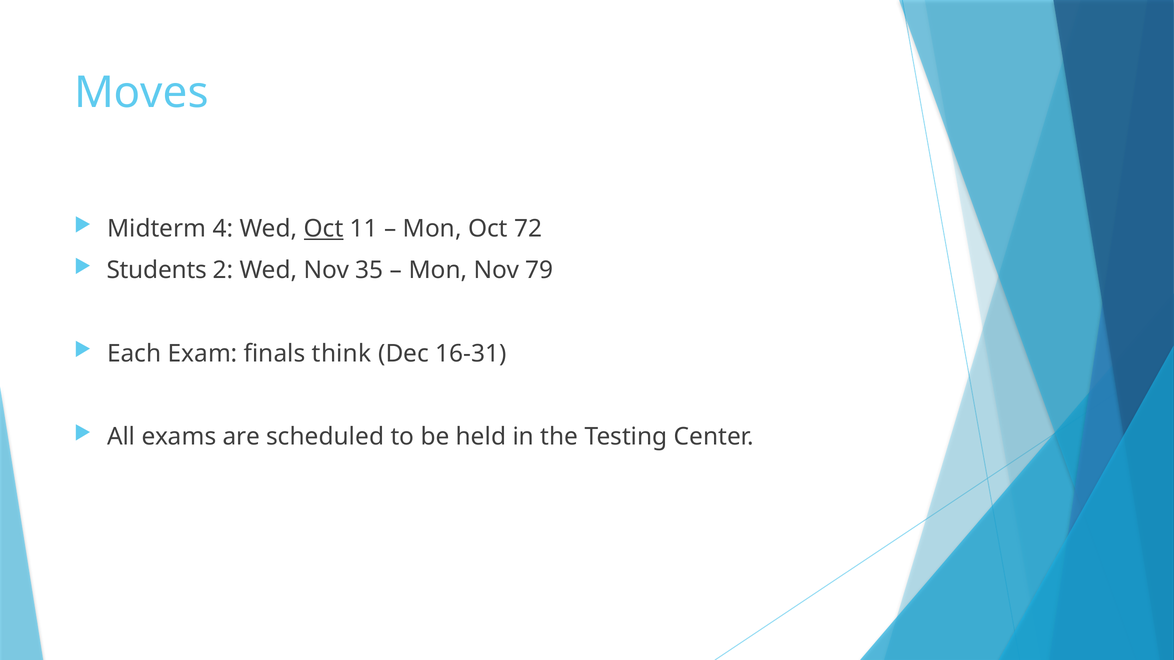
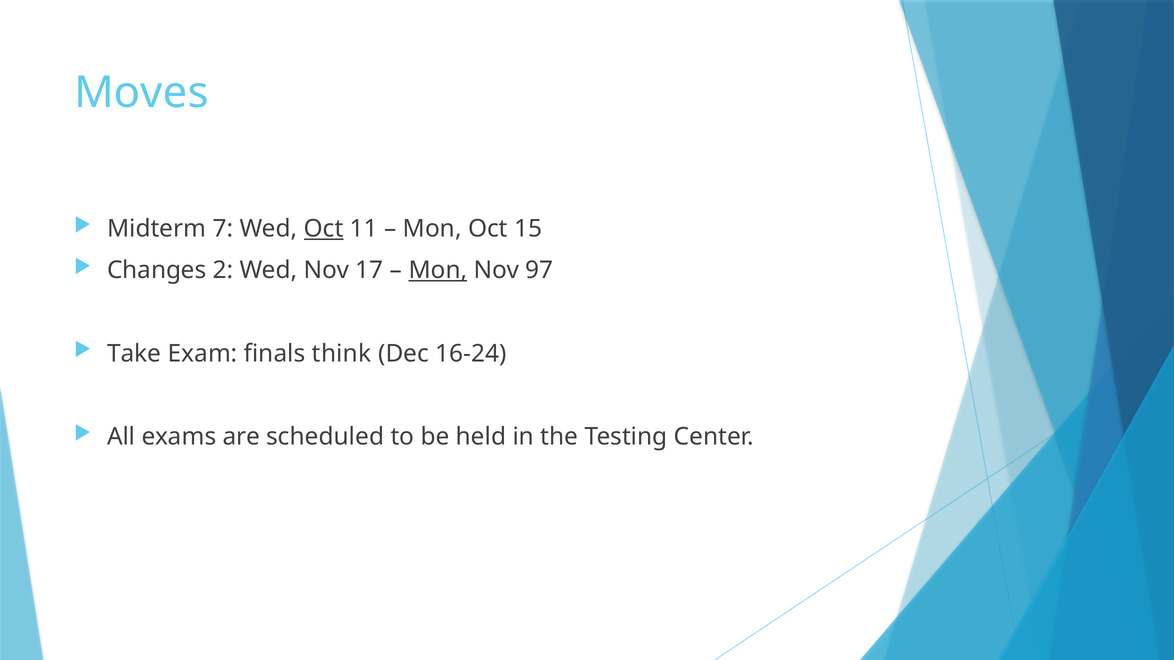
4: 4 -> 7 (223, 229)
72: 72 -> 15 (528, 229)
Students: Students -> Changes (157, 271)
35: 35 -> 17 (369, 271)
Mon underline: none -> present (438, 271)
79: 79 -> 97 (539, 271)
Each: Each -> Take (134, 354)
16-31: 16-31 -> 16-24 (471, 354)
